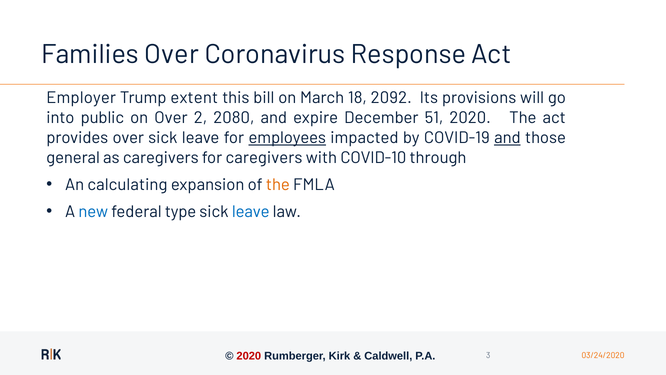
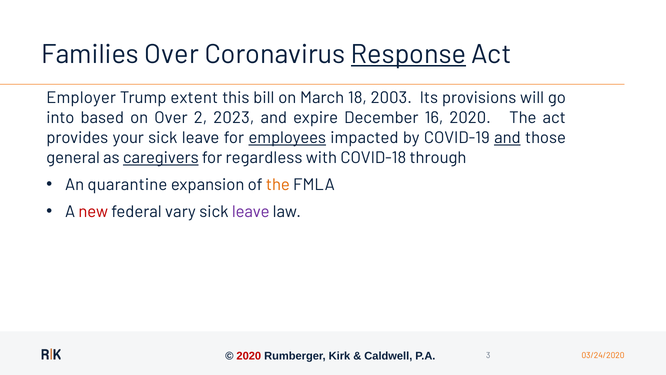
Response underline: none -> present (408, 54)
2092: 2092 -> 2003 (391, 98)
public: public -> based (102, 118)
2080: 2080 -> 2023 (234, 118)
51: 51 -> 16 (434, 118)
provides over: over -> your (128, 138)
caregivers underline: none -> present (161, 158)
for caregivers: caregivers -> regardless (264, 158)
COVID-10: COVID-10 -> COVID-18 (373, 158)
calculating: calculating -> quarantine (127, 185)
new colour: blue -> red (93, 211)
type: type -> vary (180, 211)
leave colour: blue -> purple (251, 211)
